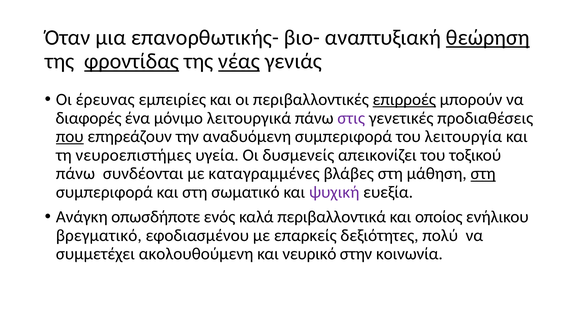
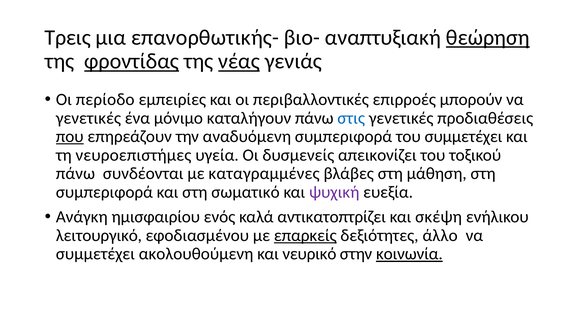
Όταν: Όταν -> Τρεις (68, 38)
έρευνας: έρευνας -> περίοδο (105, 99)
επιρροές underline: present -> none (404, 99)
διαφορές: διαφορές -> γενετικές (88, 118)
λειτουργικά: λειτουργικά -> καταλήγουν (249, 118)
στις colour: purple -> blue (351, 118)
του λειτουργία: λειτουργία -> συμμετέχει (463, 136)
στη underline: present -> none (483, 174)
οπωσδήποτε: οπωσδήποτε -> ημισφαιρίου (156, 217)
περιβαλλοντικά: περιβαλλοντικά -> αντικατοπτρίζει (332, 217)
οποίος: οποίος -> σκέψη (439, 217)
βρεγματικό: βρεγματικό -> λειτουργικό (99, 235)
επαρκείς underline: none -> present (305, 235)
πολύ: πολύ -> άλλο (440, 235)
κοινωνία underline: none -> present (409, 254)
